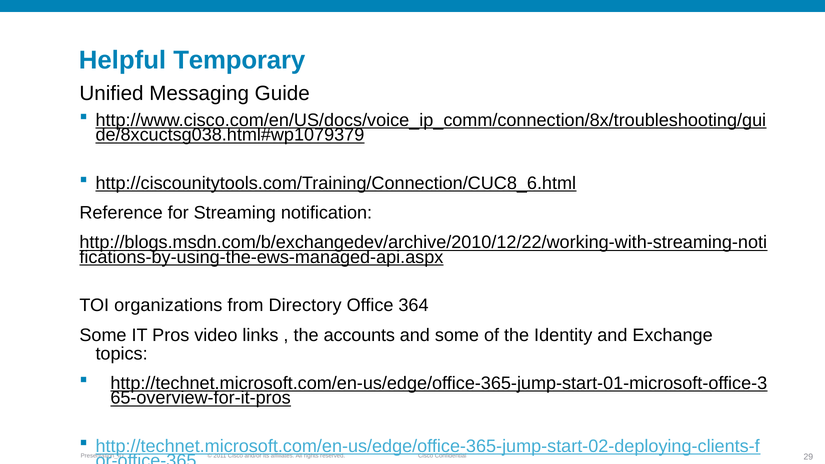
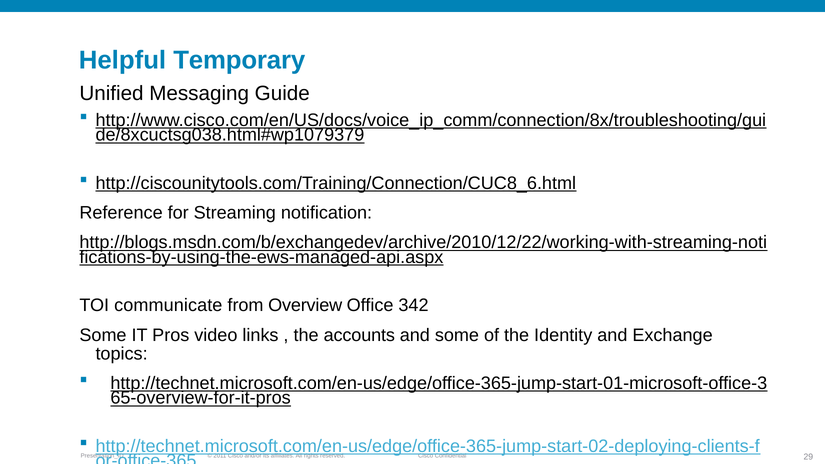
organizations: organizations -> communicate (168, 306)
Directory: Directory -> Overview (305, 306)
364: 364 -> 342 (413, 306)
